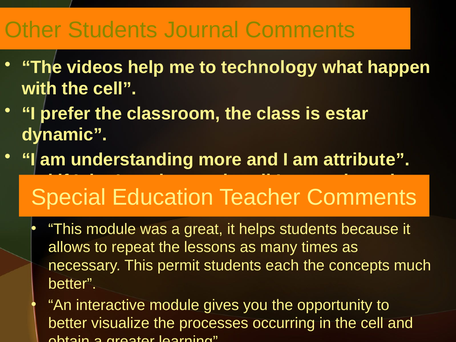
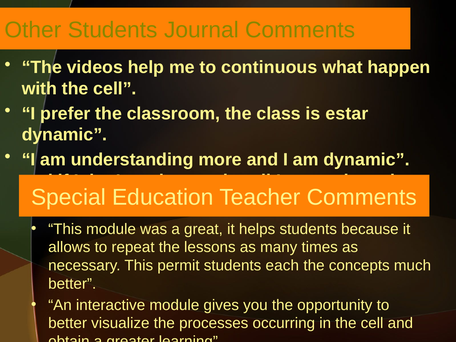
technology: technology -> continuous (269, 67)
am attribute: attribute -> dynamic (367, 160)
